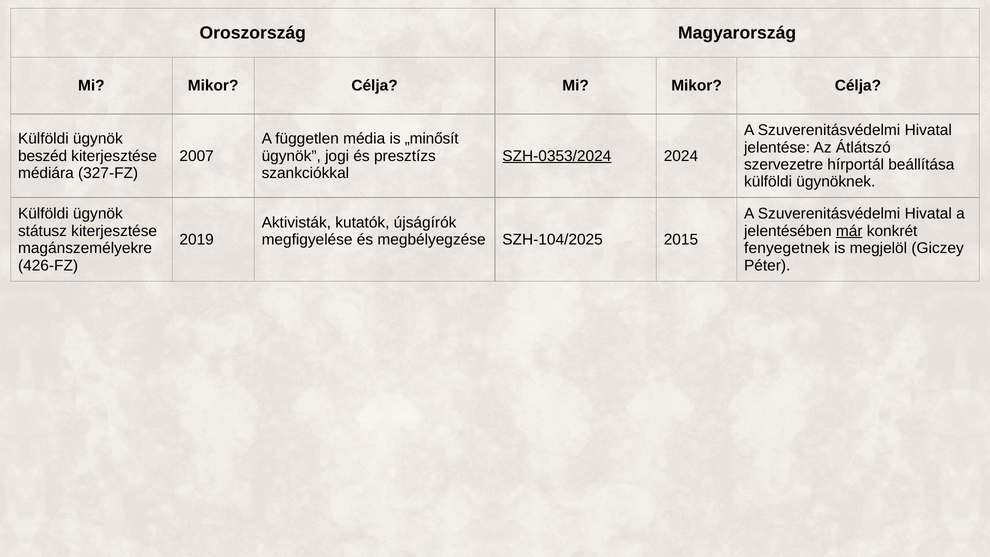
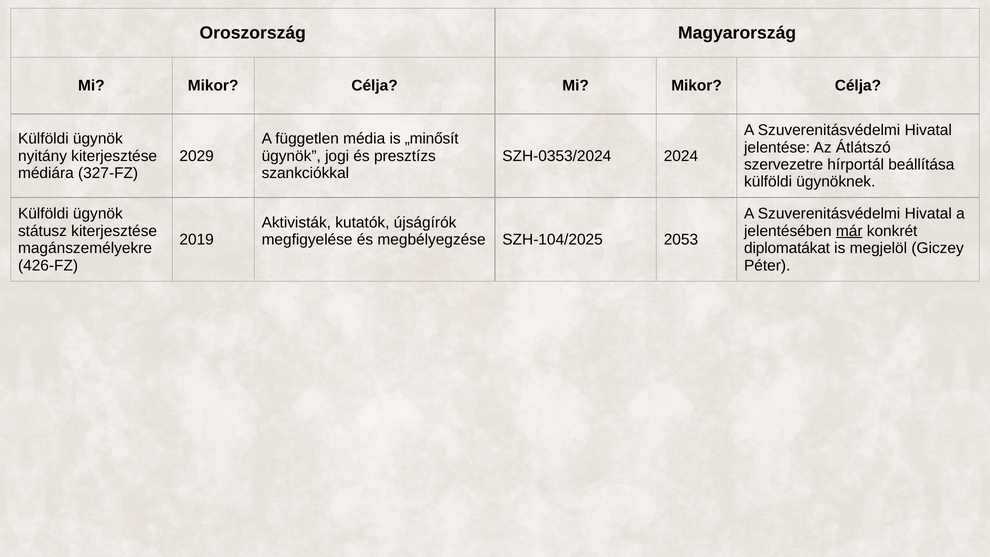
beszéd: beszéd -> nyitány (43, 156)
2007: 2007 -> 2029 (197, 156)
SZH-0353/2024 underline: present -> none (557, 156)
2015: 2015 -> 2053 (681, 240)
fenyegetnek: fenyegetnek -> diplomatákat (787, 248)
